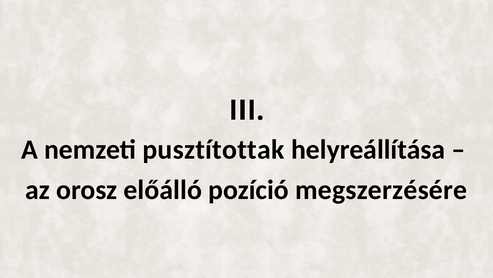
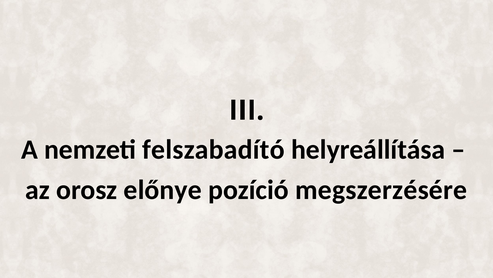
pusztítottak: pusztítottak -> felszabadító (213, 149)
előálló: előálló -> előnye (163, 189)
